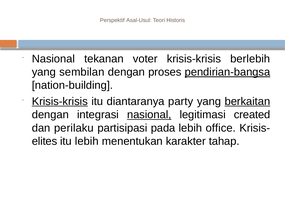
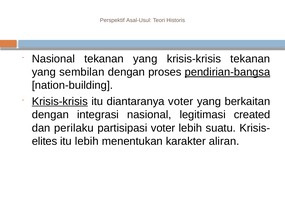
voter: voter -> yang (145, 59)
krisis-krisis berlebih: berlebih -> tekanan (250, 59)
diantaranya party: party -> voter (181, 101)
berkaitan underline: present -> none (247, 101)
nasional underline: present -> none (149, 115)
partisipasi pada: pada -> voter (163, 128)
office: office -> suatu (221, 128)
tahap: tahap -> aliran (224, 141)
